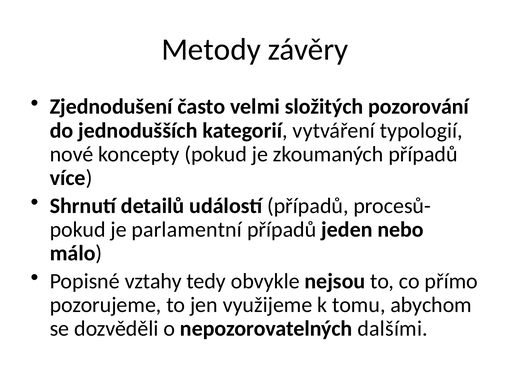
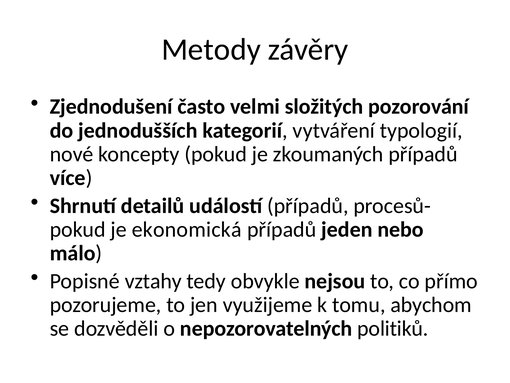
parlamentní: parlamentní -> ekonomická (187, 229)
dalšími: dalšími -> politiků (393, 328)
